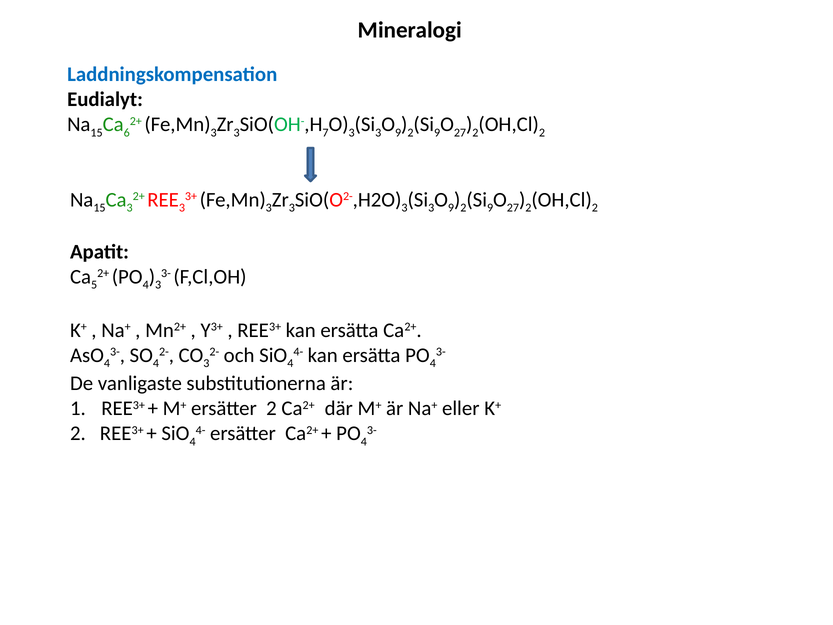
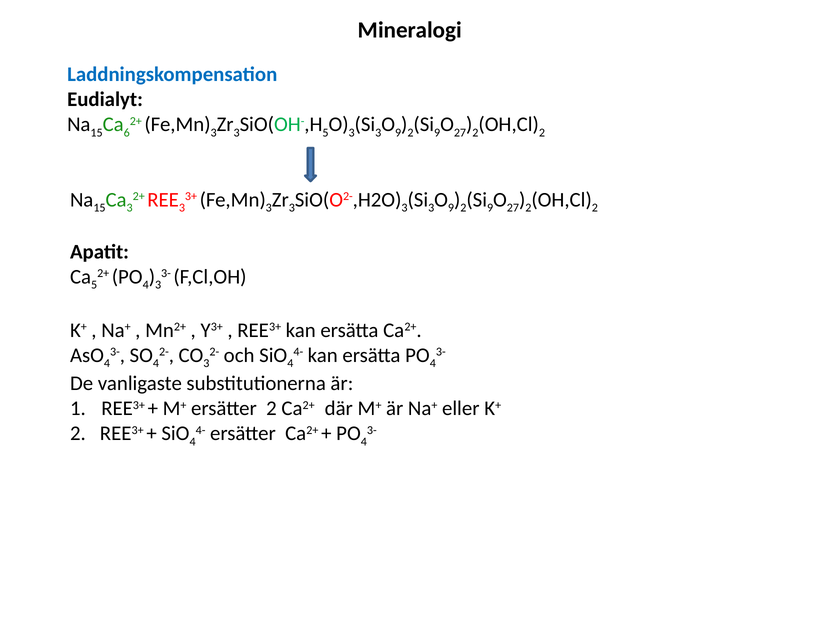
7: 7 -> 5 (325, 133)
